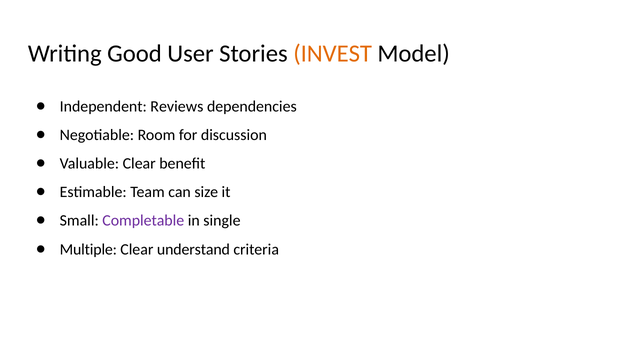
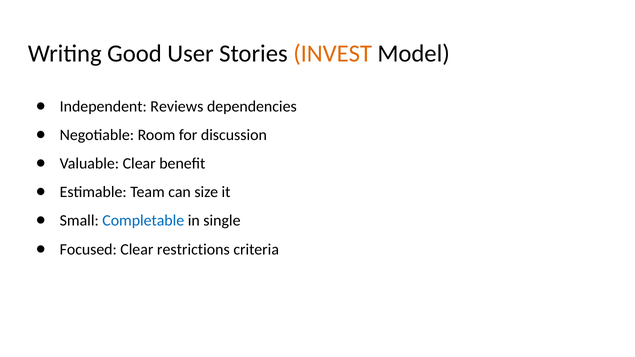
Completable colour: purple -> blue (143, 221)
Multiple: Multiple -> Focused (88, 249)
understand: understand -> restrictions (193, 249)
